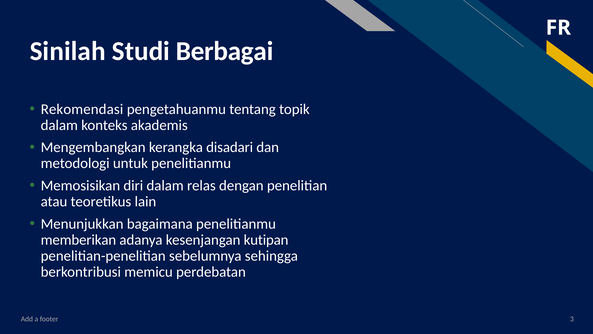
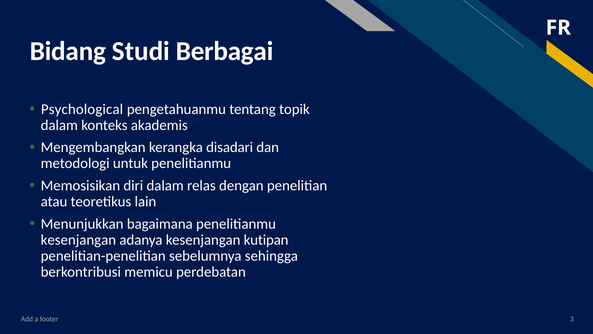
Sinilah: Sinilah -> Bidang (68, 51)
Rekomendasi: Rekomendasi -> Psychological (82, 109)
memberikan: memberikan -> kesenjangan (78, 240)
